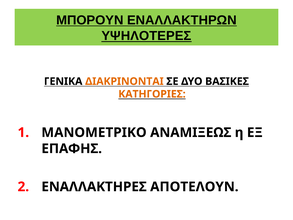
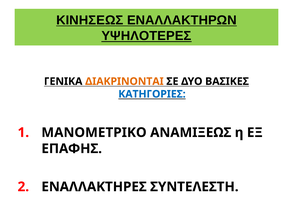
ΜΠΟΡΟΥΝ: ΜΠΟΡΟΥΝ -> ΚΙΝΗΣΕΩΣ (90, 20)
ΚΑΤΗΓΟΡΙΕΣ colour: orange -> blue (152, 94)
ΑΠΟΤΕΛΟΥΝ: ΑΠΟΤΕΛΟΥΝ -> ΣΥΝΤΕΛΕΣΤΗ (194, 187)
